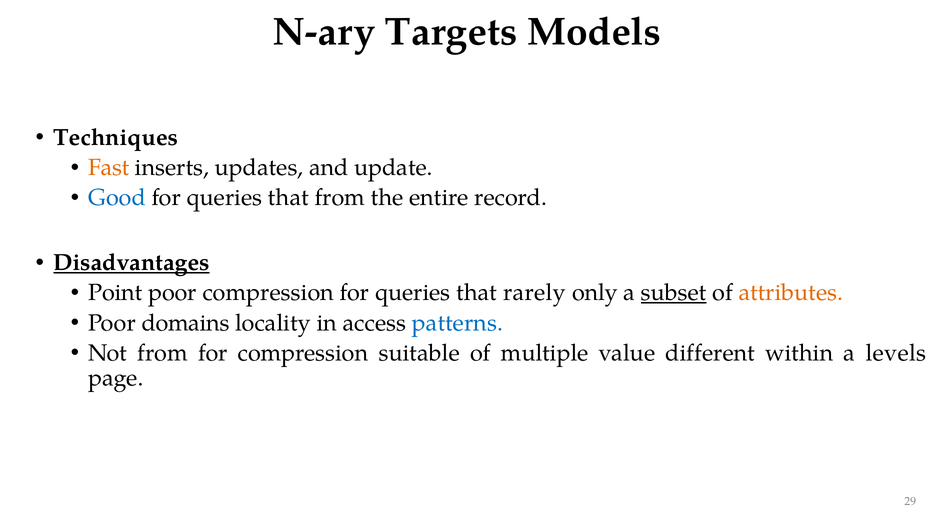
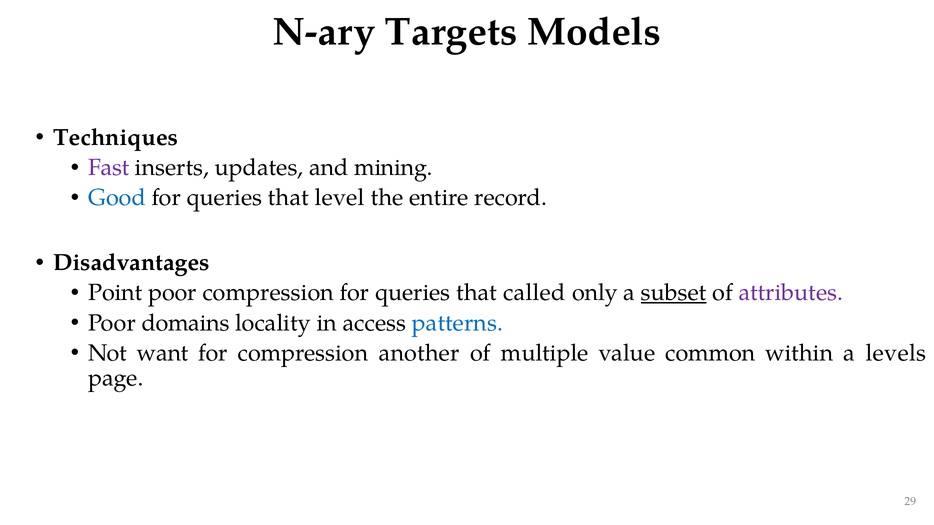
Fast colour: orange -> purple (109, 168)
update: update -> mining (393, 168)
that from: from -> level (340, 198)
Disadvantages underline: present -> none (131, 263)
rarely: rarely -> called (534, 293)
attributes colour: orange -> purple (791, 293)
Not from: from -> want (163, 353)
suitable: suitable -> another (419, 353)
different: different -> common (710, 353)
